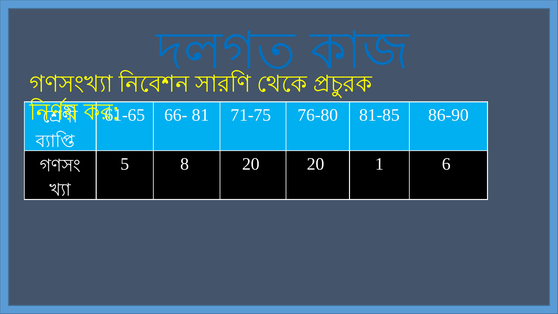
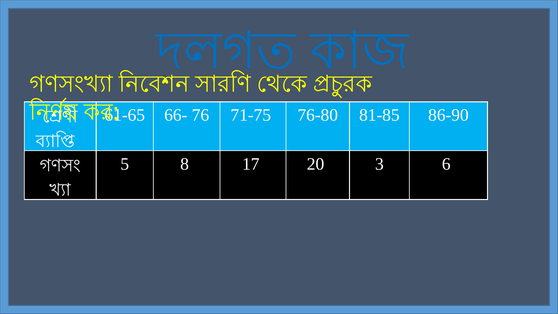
81: 81 -> 76 (200, 115)
8 20: 20 -> 17 (251, 164)
1: 1 -> 3 (379, 164)
